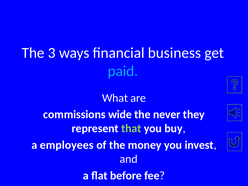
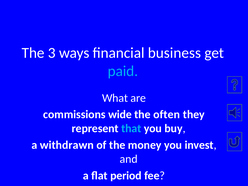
never: never -> often (167, 114)
that colour: light green -> light blue (131, 129)
employees: employees -> withdrawn (67, 145)
before: before -> period (126, 176)
